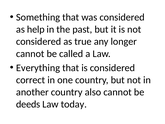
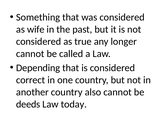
help: help -> wife (36, 29)
Everything: Everything -> Depending (38, 68)
